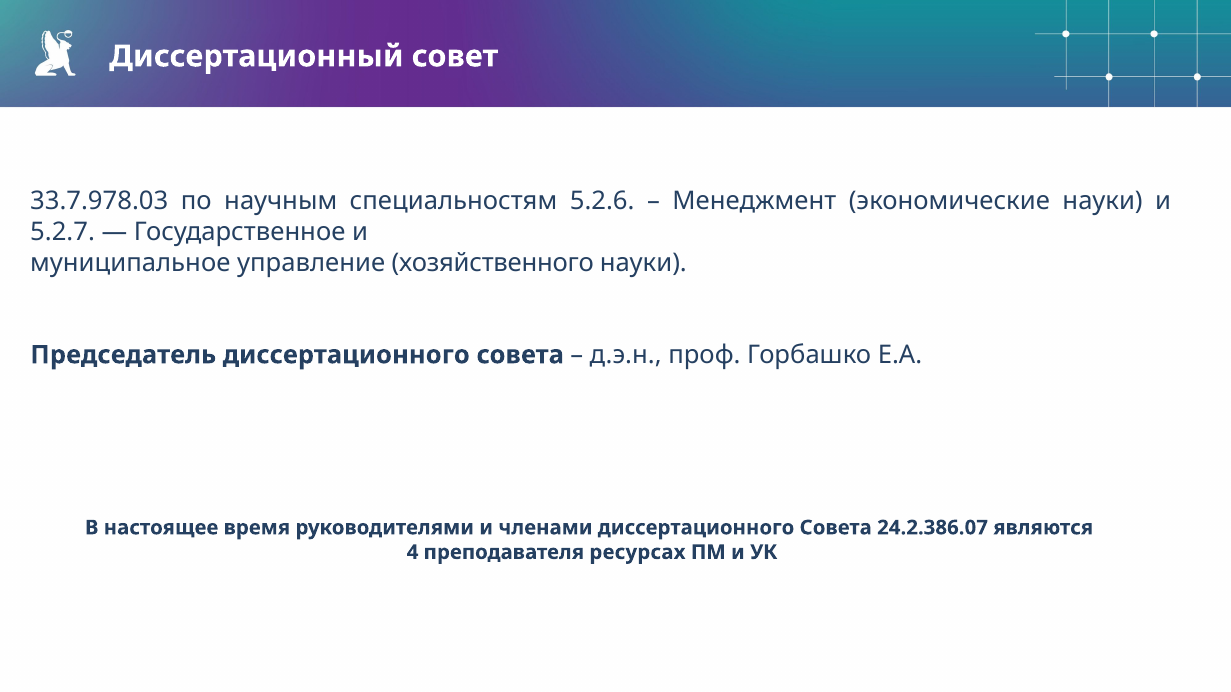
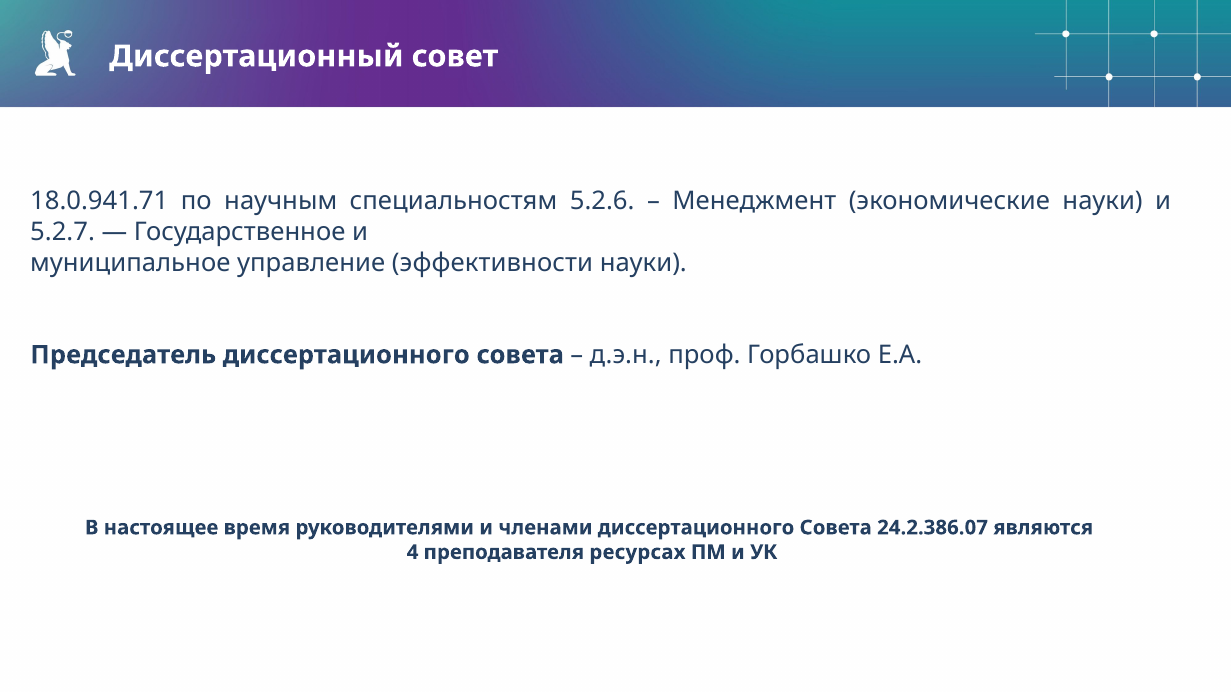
33.7.978.03: 33.7.978.03 -> 18.0.941.71 (99, 201)
хозяйственного: хозяйственного -> эффективности (493, 263)
